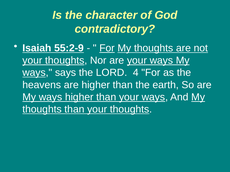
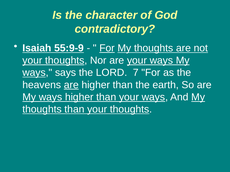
55:2-9: 55:2-9 -> 55:9-9 (69, 48)
4: 4 -> 7 (136, 73)
are underline: none -> present (71, 85)
